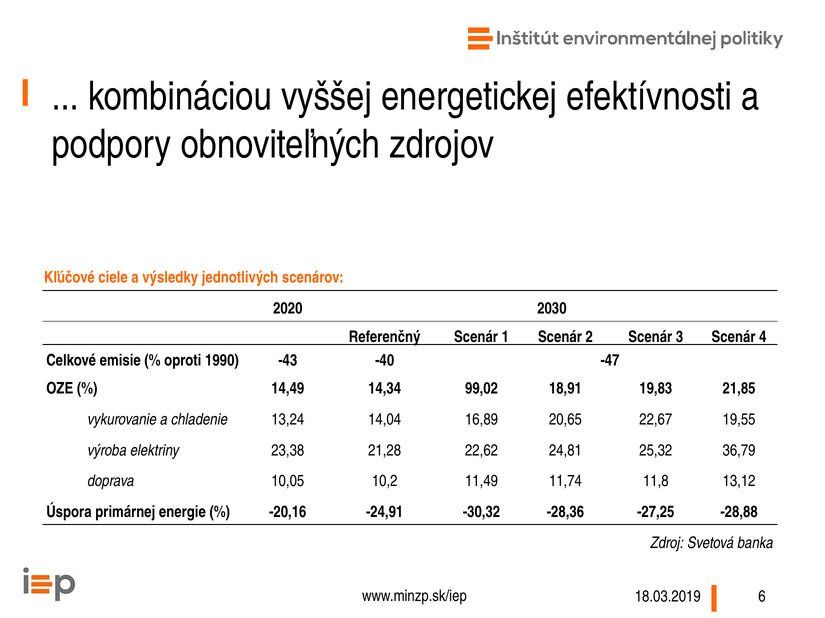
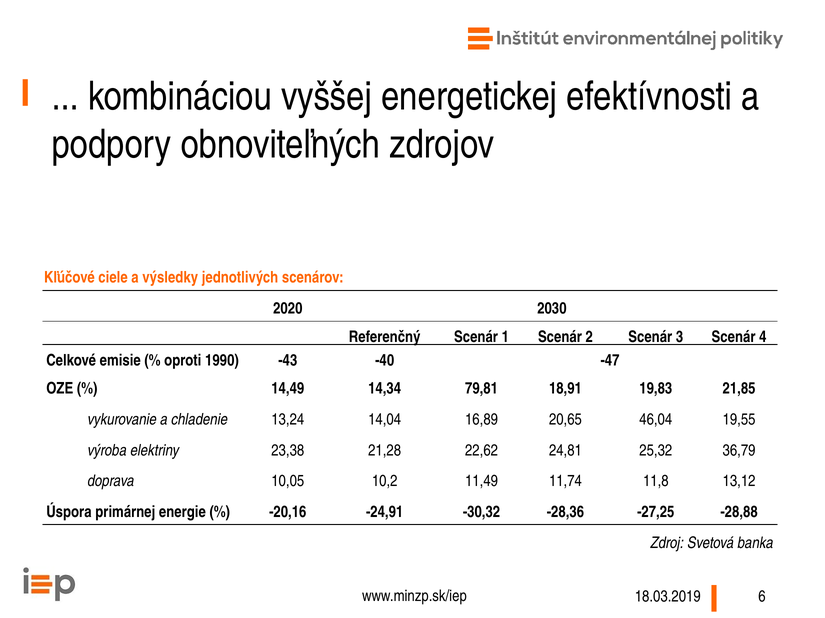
99,02: 99,02 -> 79,81 (482, 389)
22,67: 22,67 -> 46,04 (656, 420)
